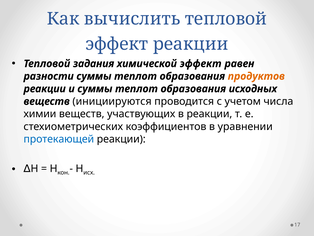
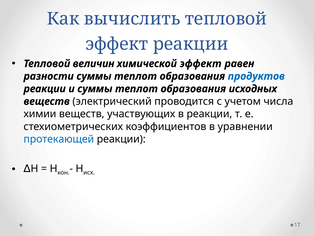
задания: задания -> величин (94, 64)
продуктов colour: orange -> blue (256, 76)
инициируются: инициируются -> электрический (112, 101)
